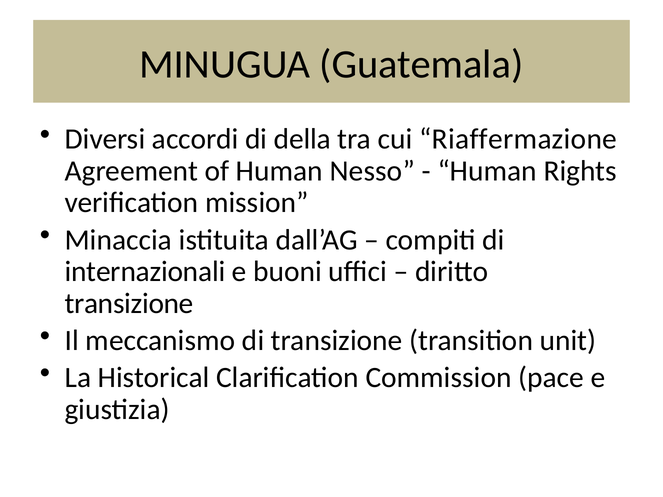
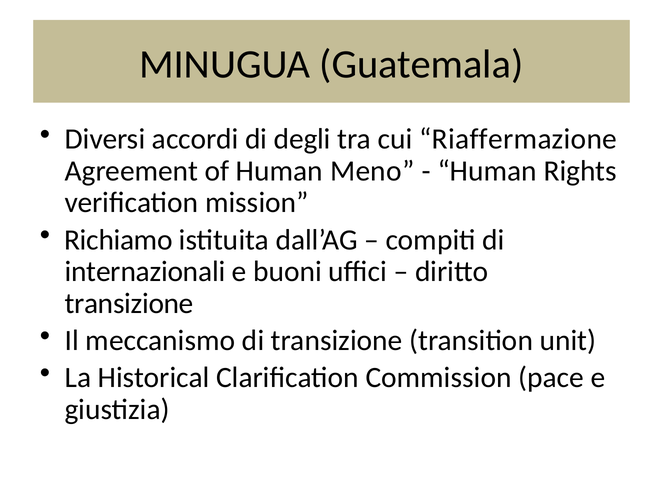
della: della -> degli (302, 139)
Nesso: Nesso -> Meno (372, 171)
Minaccia: Minaccia -> Richiamo (119, 240)
